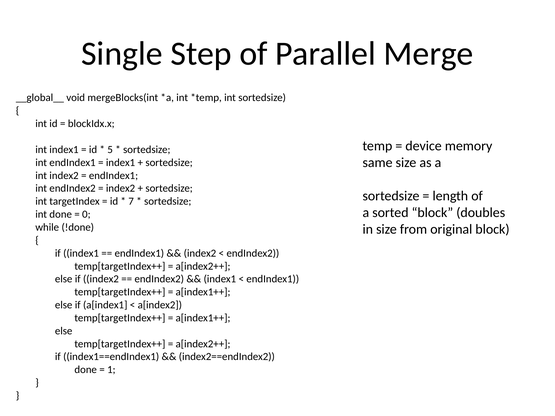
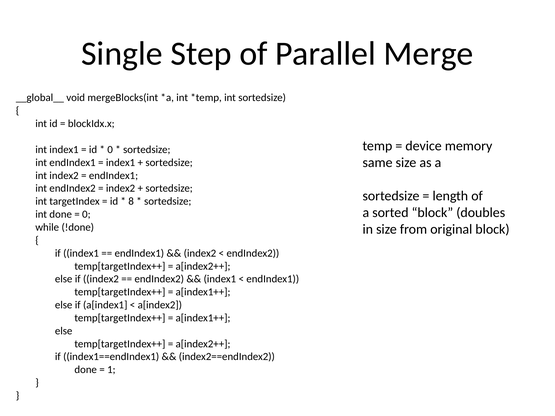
5: 5 -> 0 (110, 150)
7: 7 -> 8 (131, 201)
